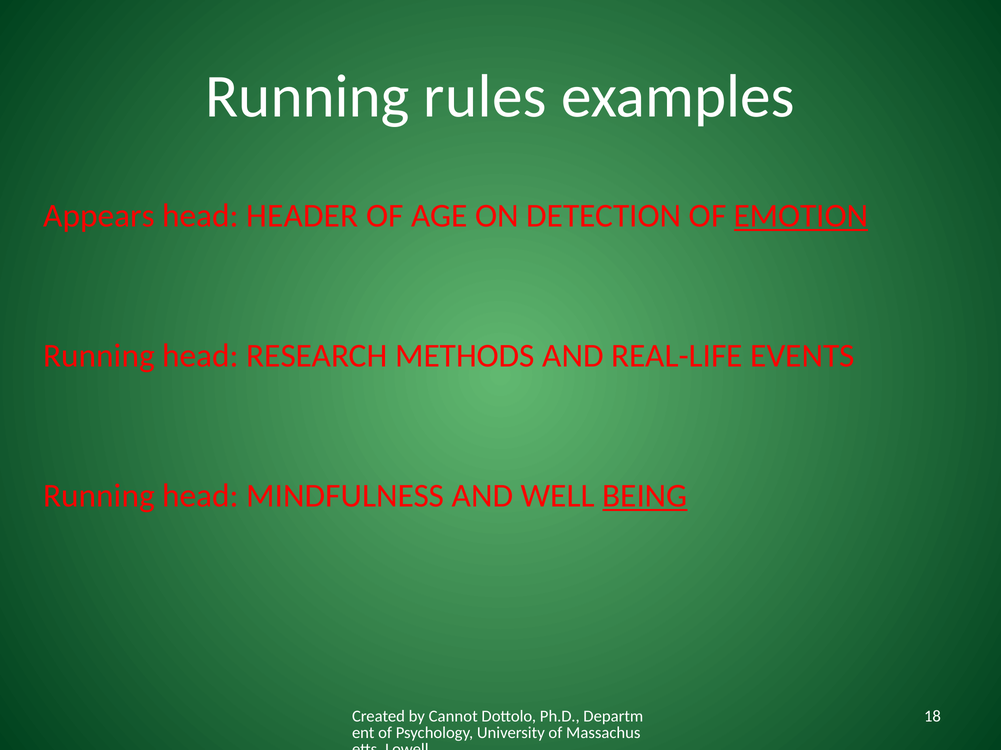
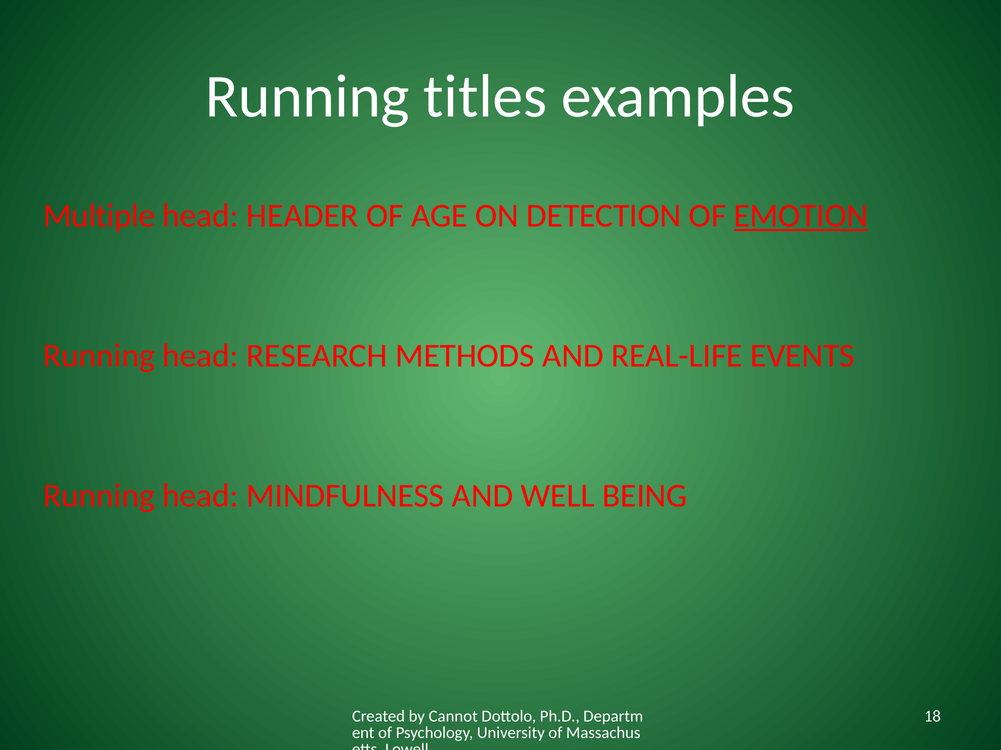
rules: rules -> titles (485, 97)
Appears: Appears -> Multiple (99, 216)
BEING underline: present -> none (645, 496)
